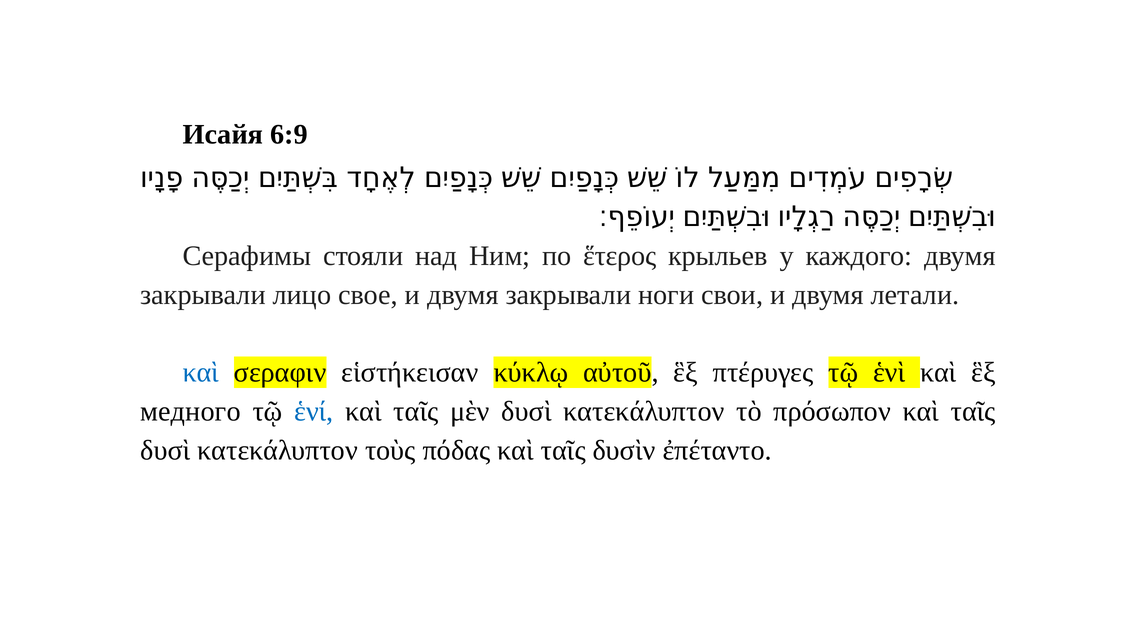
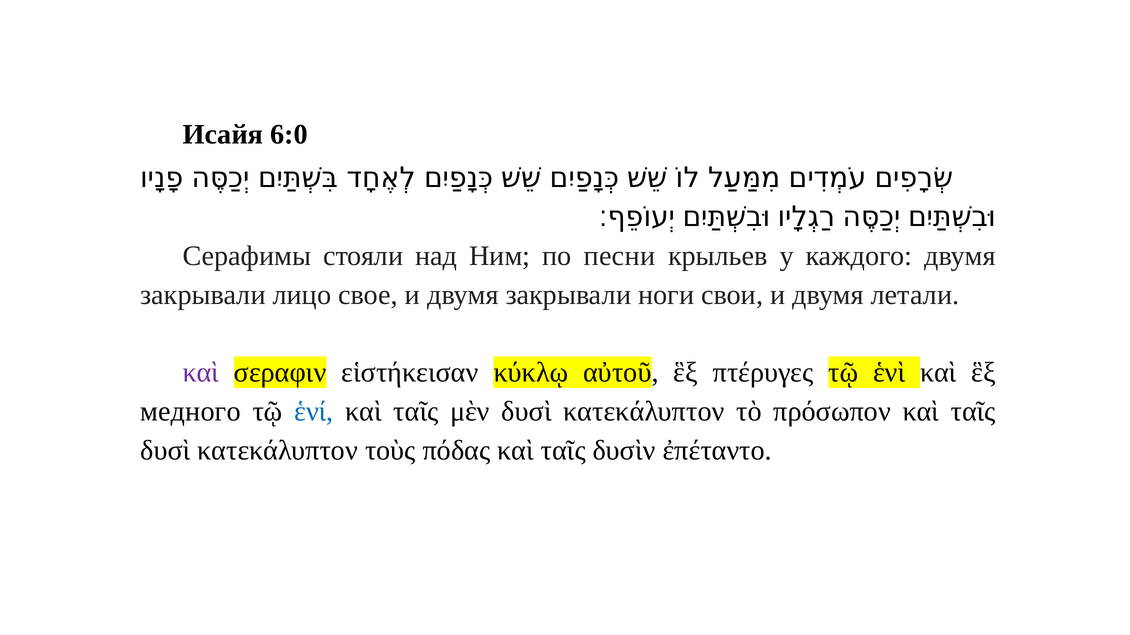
6:9: 6:9 -> 6:0 (289, 134)
ἕτερος: ἕτερος -> песни (620, 256)
καὶ colour: blue -> purple (201, 373)
